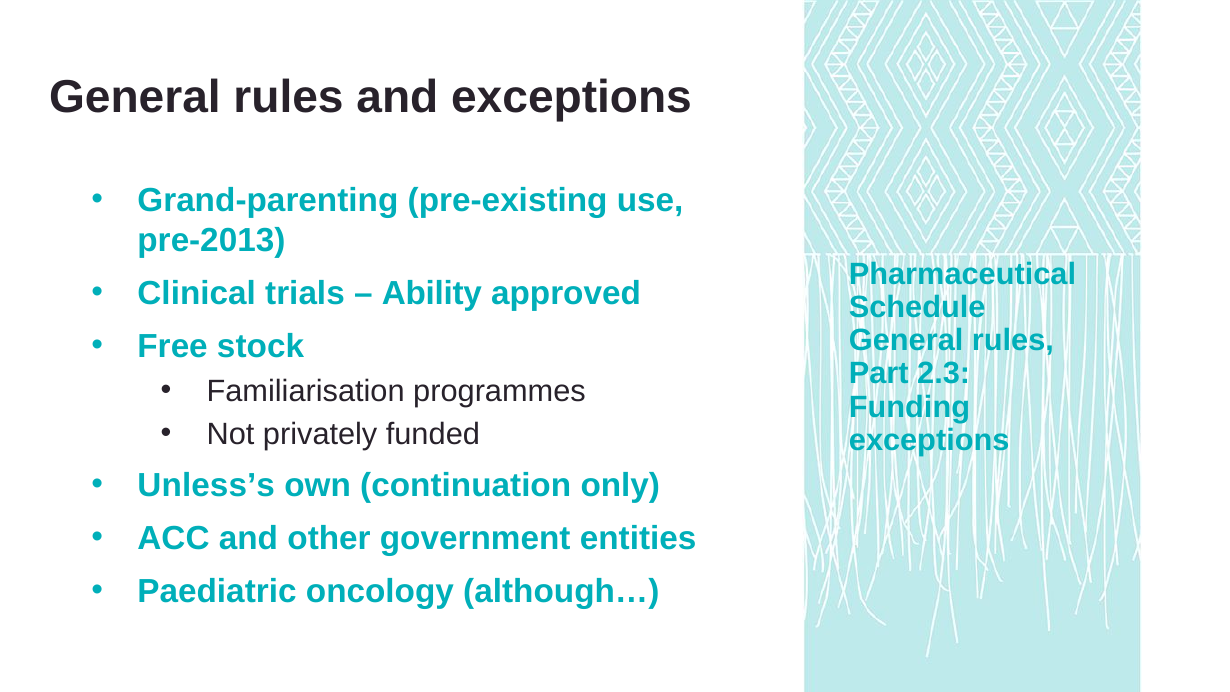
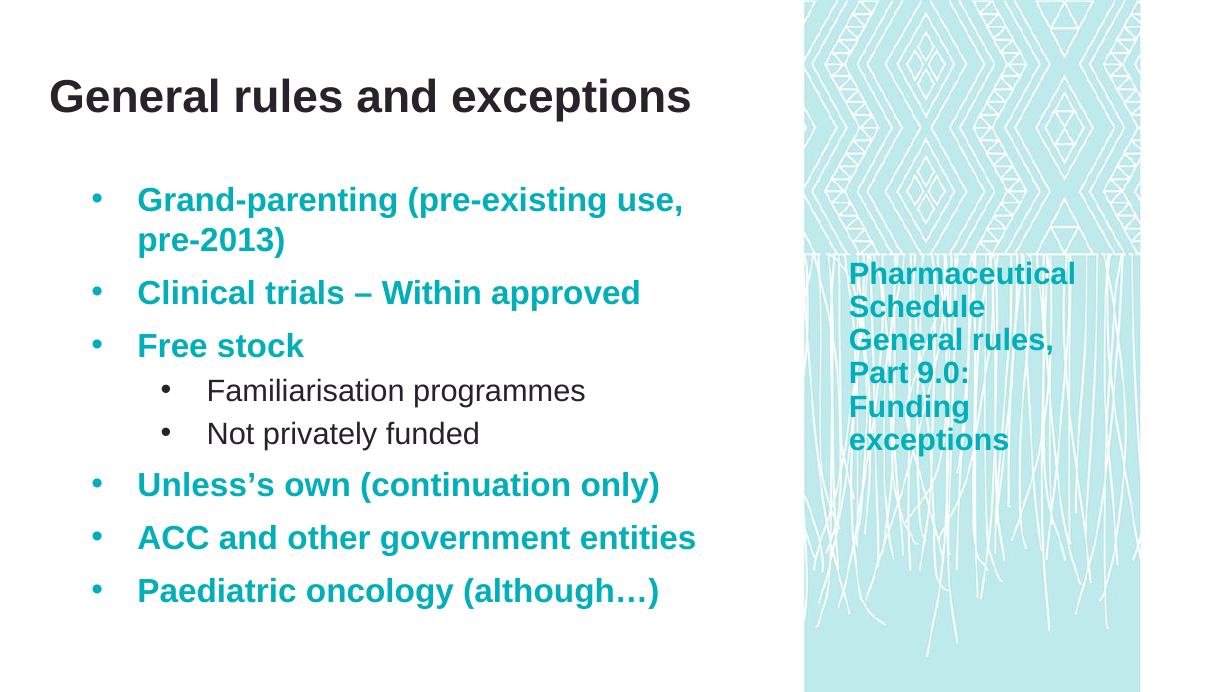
Ability: Ability -> Within (432, 293)
2.3: 2.3 -> 9.0 (944, 374)
